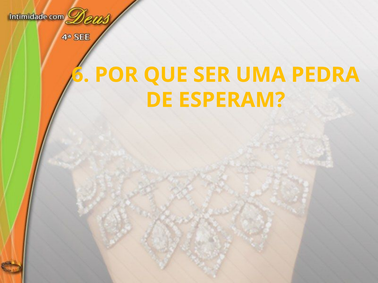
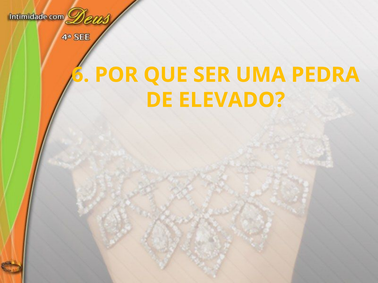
ESPERAM: ESPERAM -> ELEVADO (232, 100)
